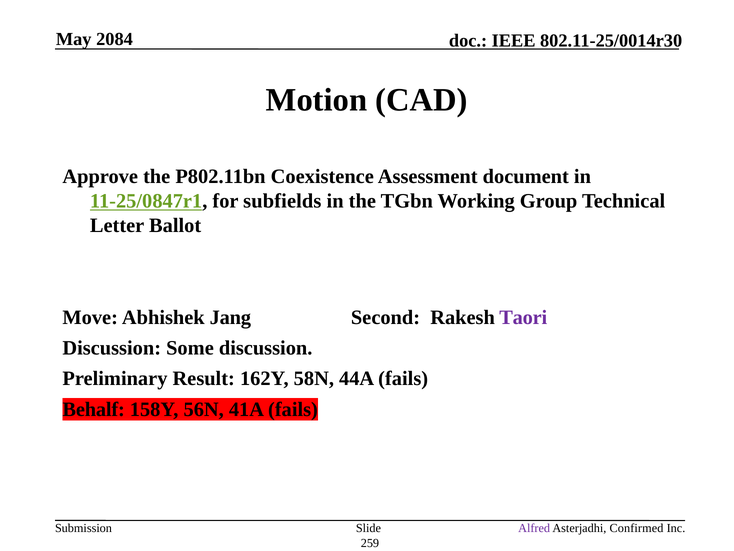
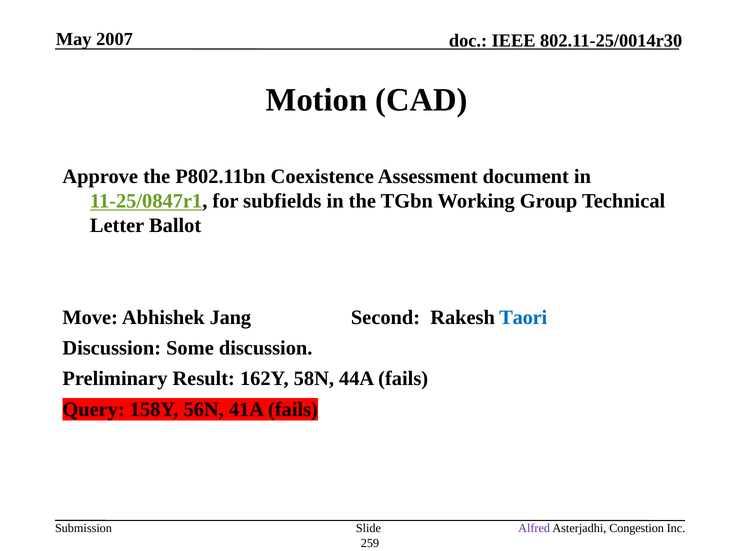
2084: 2084 -> 2007 (115, 39)
Taori colour: purple -> blue (523, 317)
Behalf: Behalf -> Query (94, 409)
Confirmed: Confirmed -> Congestion (637, 528)
